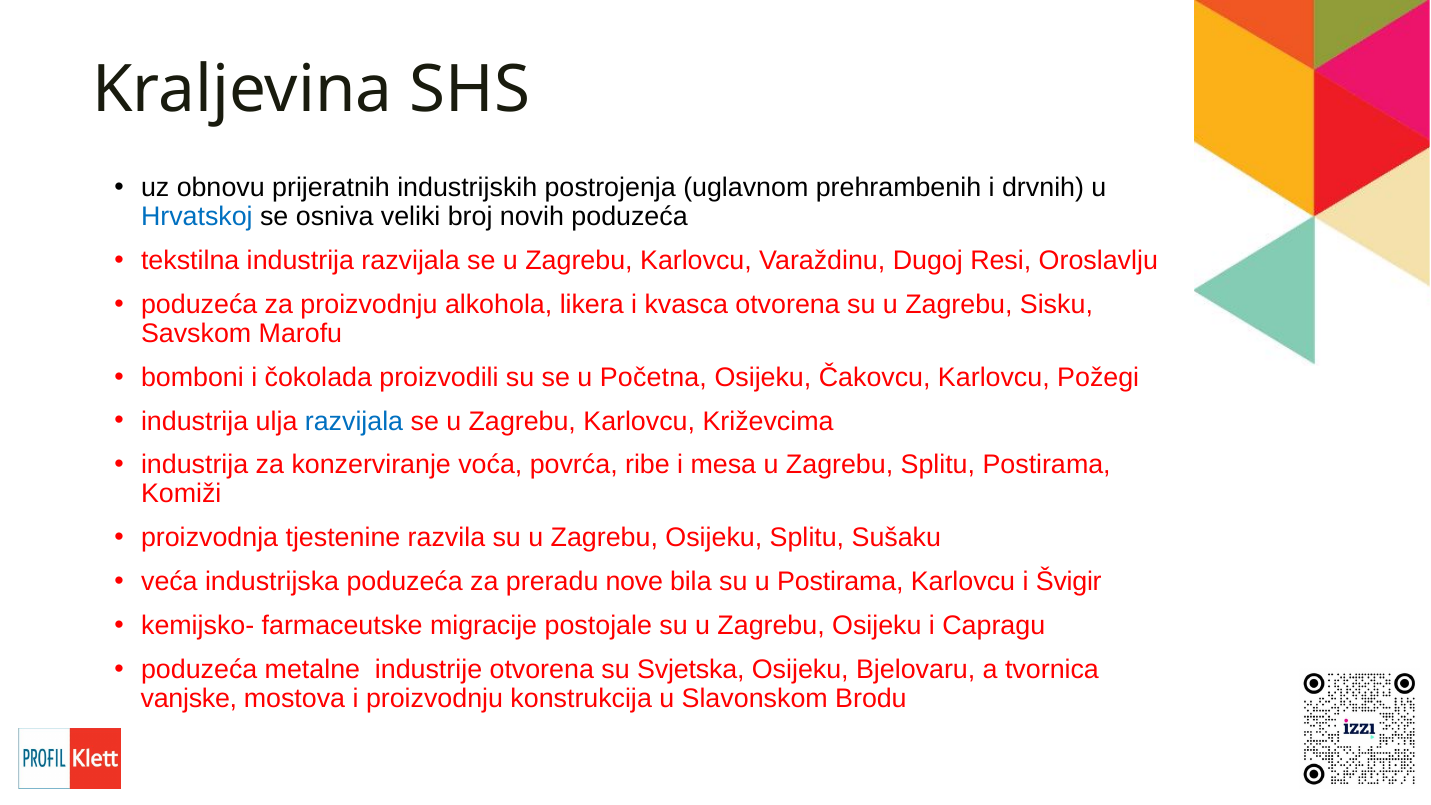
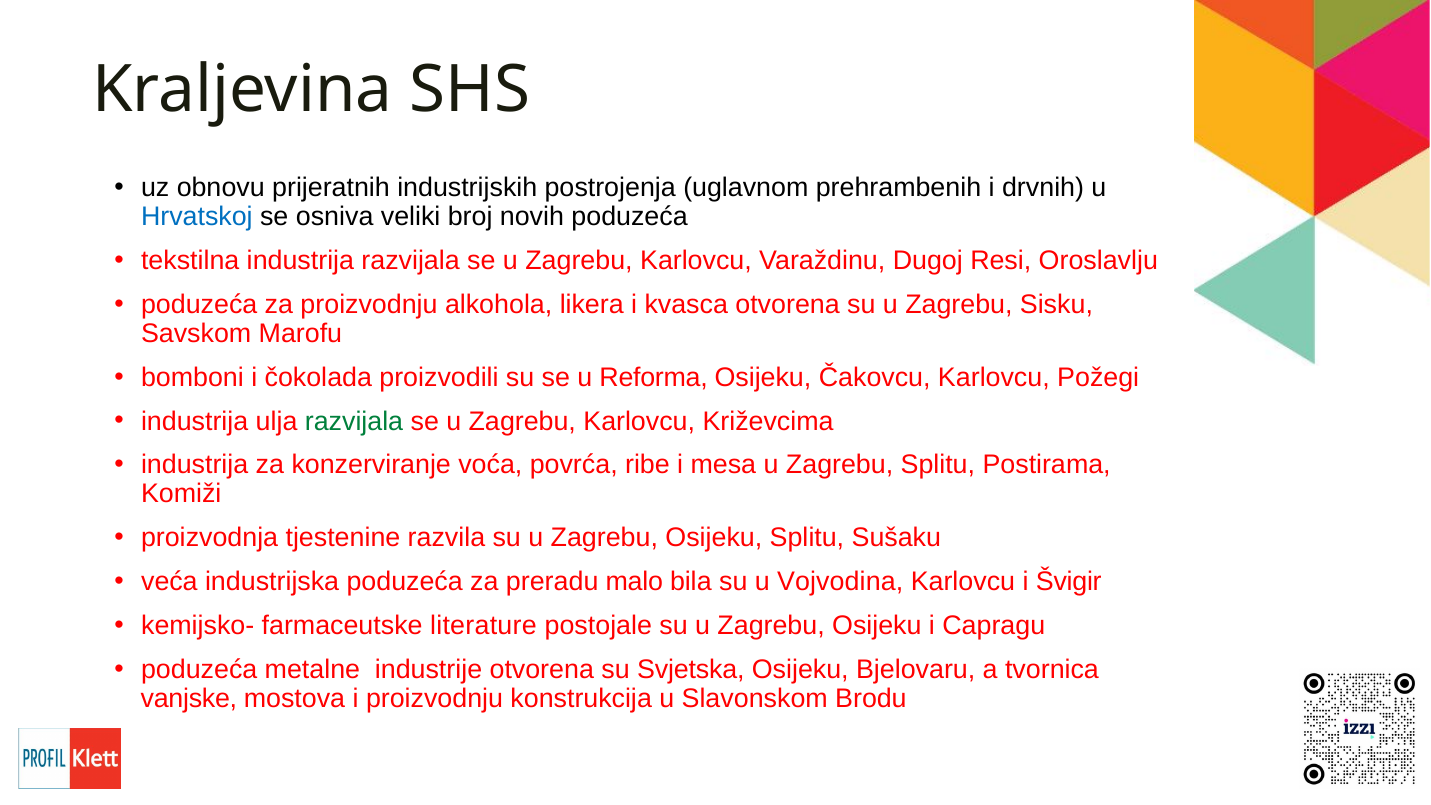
Početna: Početna -> Reforma (654, 377)
razvijala colour: blue -> green (354, 421)
nove: nove -> malo (634, 582)
u Postirama: Postirama -> Vojvodina (840, 582)
migracije: migracije -> literature (483, 626)
